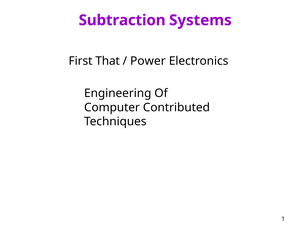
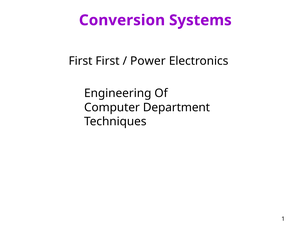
Subtraction: Subtraction -> Conversion (122, 20)
First That: That -> First (108, 61)
Contributed: Contributed -> Department (176, 108)
